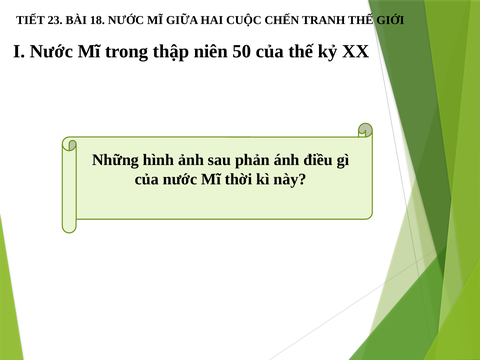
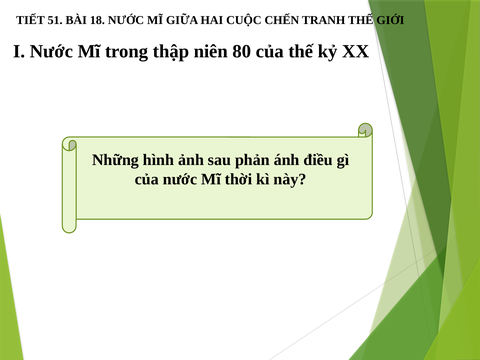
23: 23 -> 51 (55, 20)
50: 50 -> 80 (242, 51)
